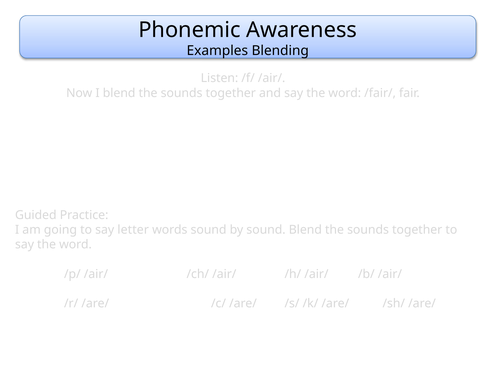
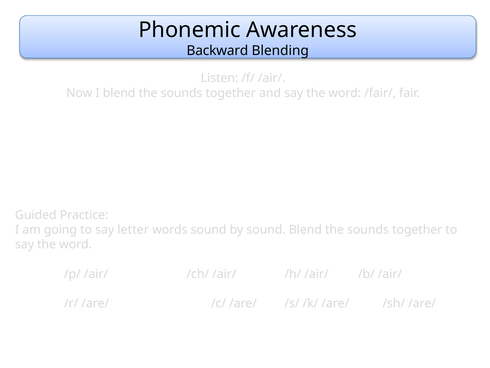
Examples: Examples -> Backward (217, 51)
